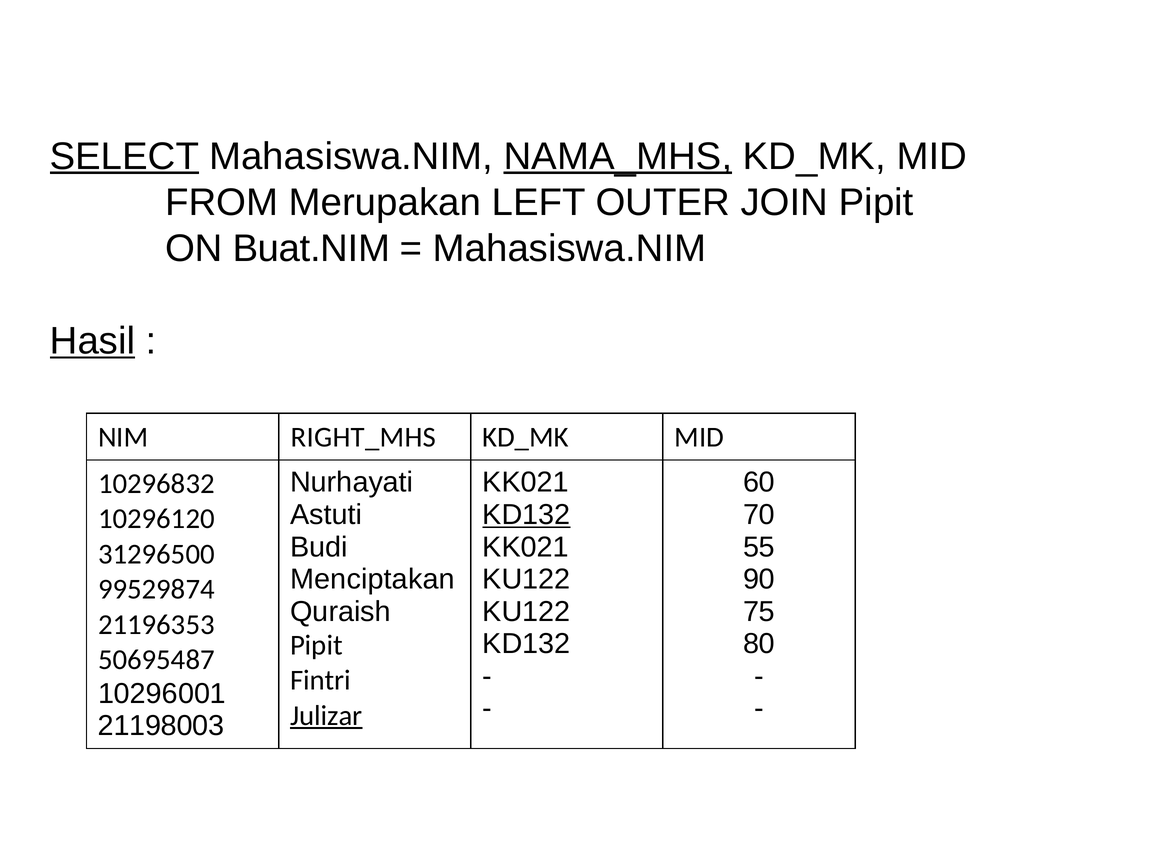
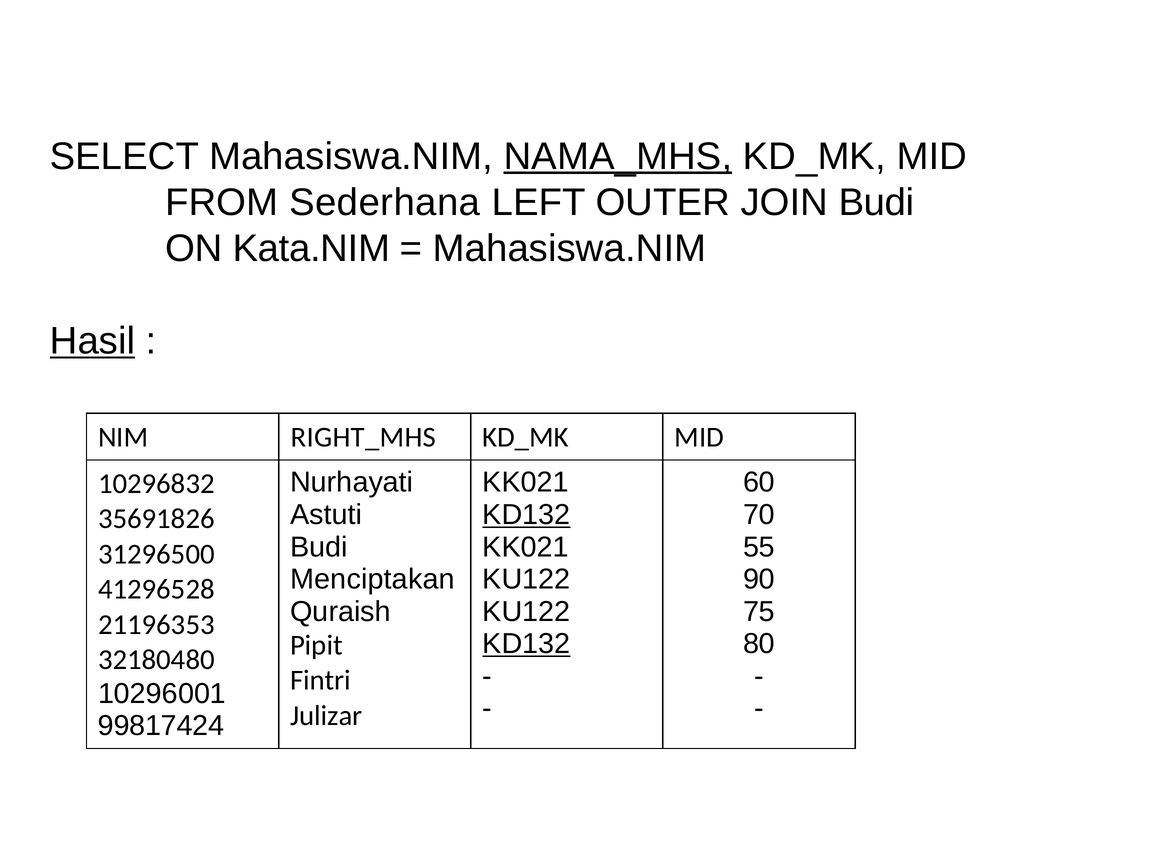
SELECT underline: present -> none (124, 156)
Merupakan: Merupakan -> Sederhana (385, 202)
JOIN Pipit: Pipit -> Budi (876, 202)
Buat.NIM: Buat.NIM -> Kata.NIM (311, 249)
10296120: 10296120 -> 35691826 (156, 519)
99529874: 99529874 -> 41296528 (156, 589)
KD132 underline: none -> present (526, 644)
50695487: 50695487 -> 32180480 (156, 660)
Julizar underline: present -> none (326, 715)
21198003: 21198003 -> 99817424 (161, 726)
